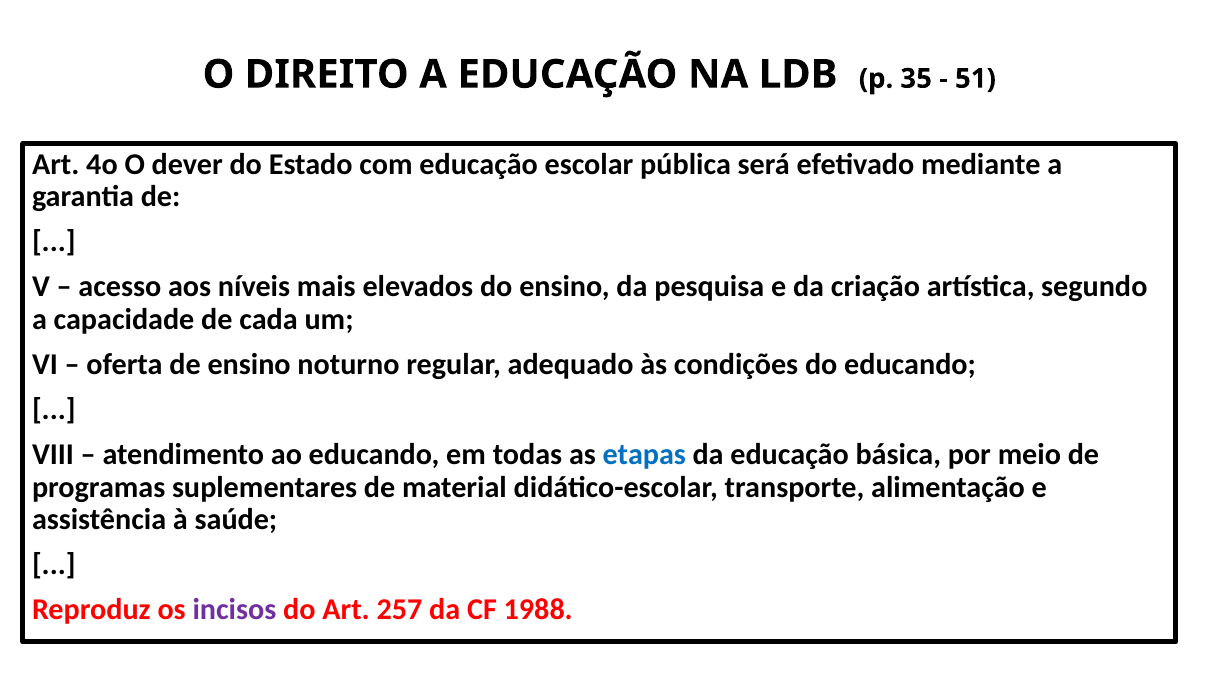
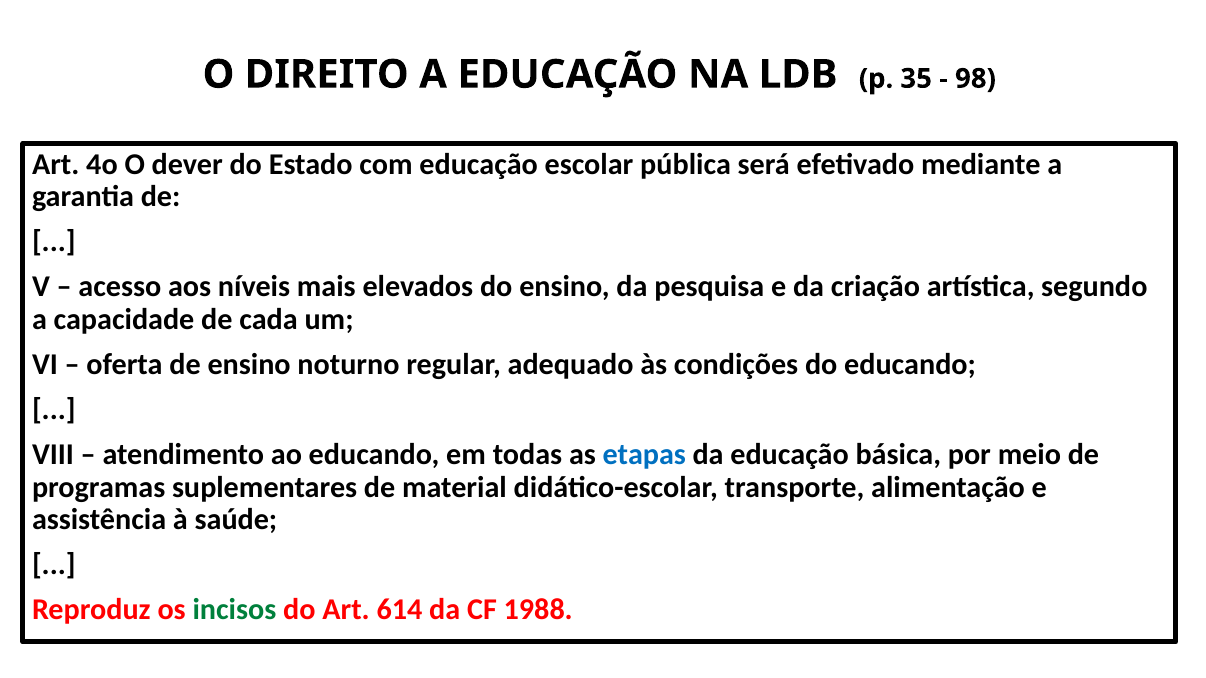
51: 51 -> 98 (975, 79)
incisos colour: purple -> green (234, 610)
257: 257 -> 614 (400, 610)
